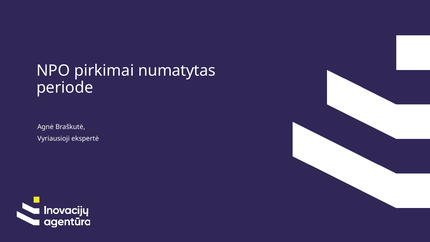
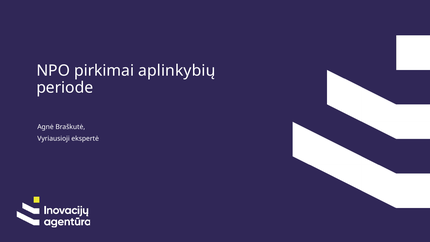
numatytas: numatytas -> aplinkybių (177, 71)
